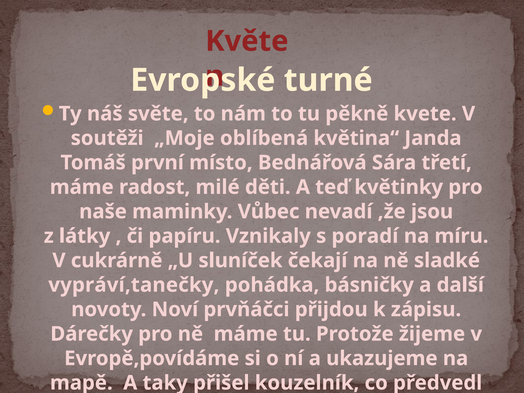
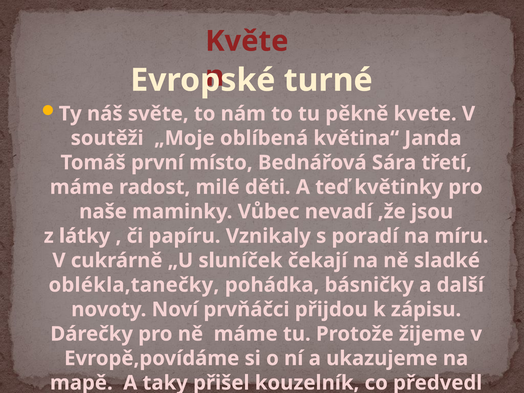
vypráví,tanečky: vypráví,tanečky -> oblékla,tanečky (134, 285)
